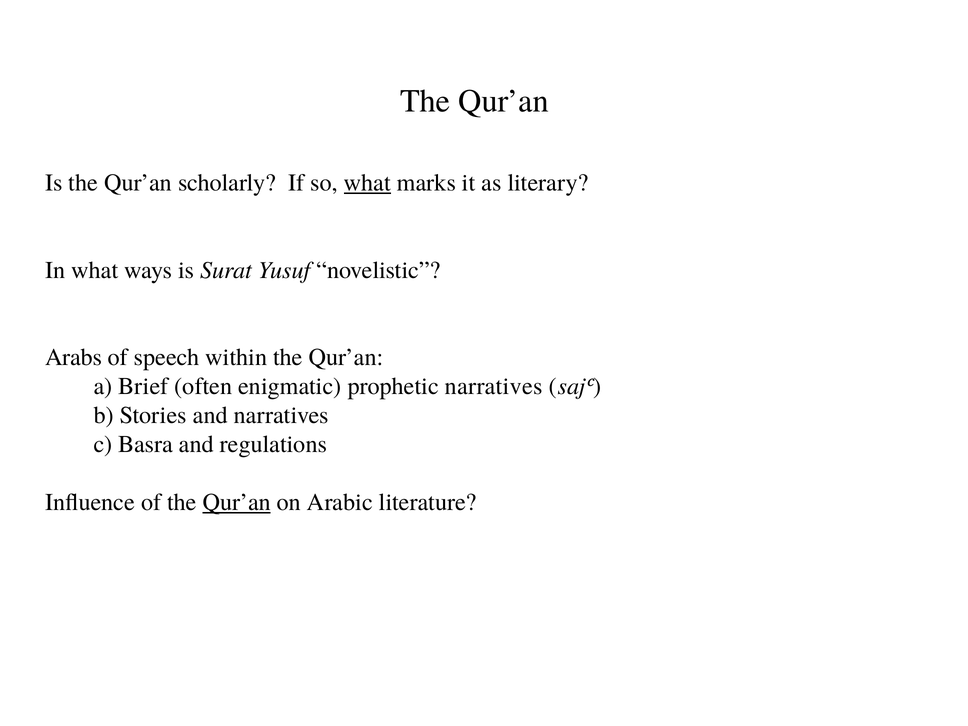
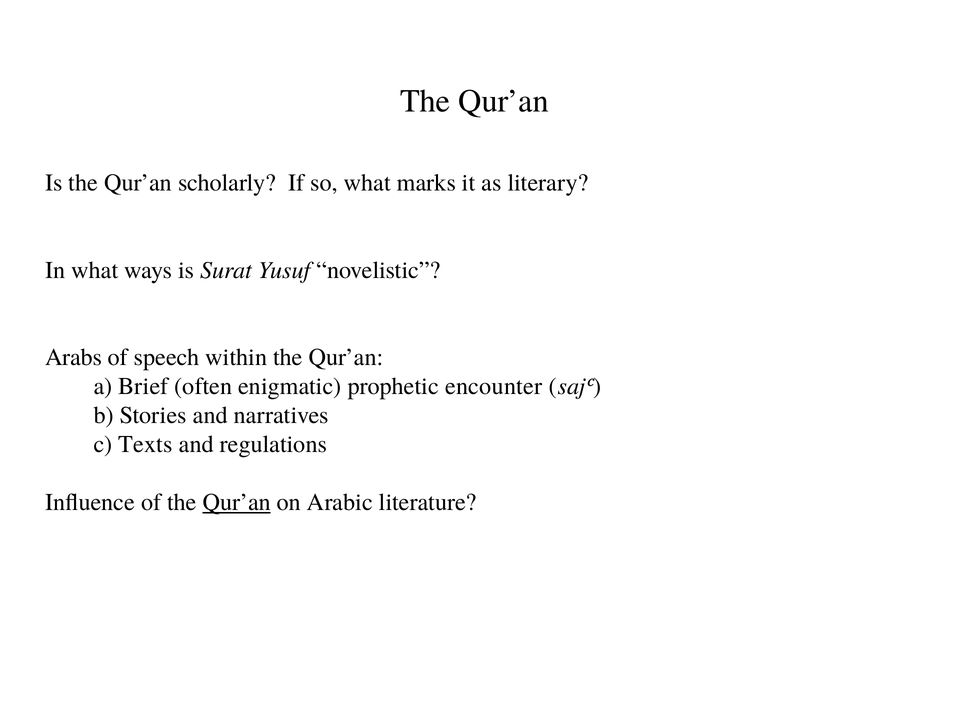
what underline: present -> none (367, 183)
prophetic narratives: narratives -> encounter (494, 386)
Basra: Basra -> Texts (145, 444)
